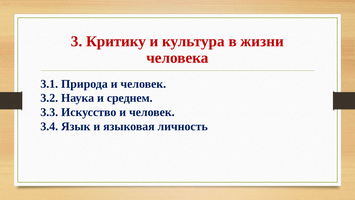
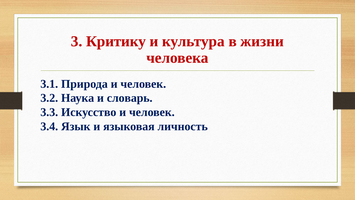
среднем: среднем -> словарь (130, 98)
